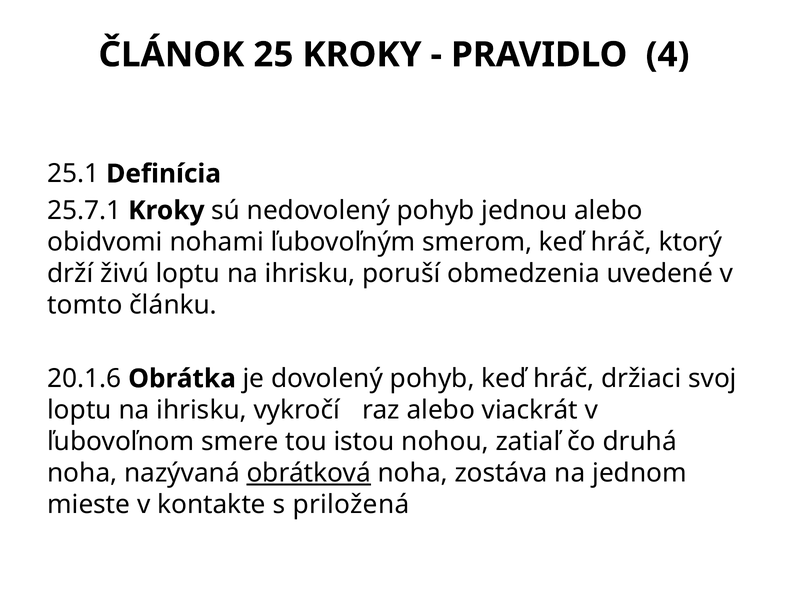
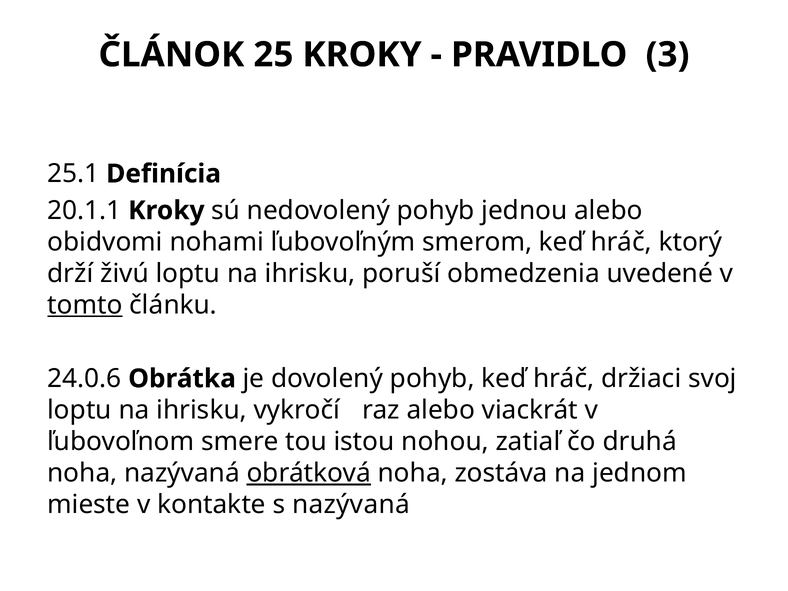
4: 4 -> 3 (668, 55)
25.7.1: 25.7.1 -> 20.1.1 (84, 211)
tomto underline: none -> present (85, 305)
20.1.6: 20.1.6 -> 24.0.6 (84, 379)
s priložená: priložená -> nazývaná (351, 505)
